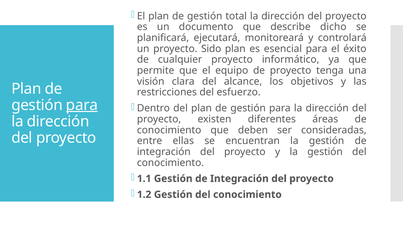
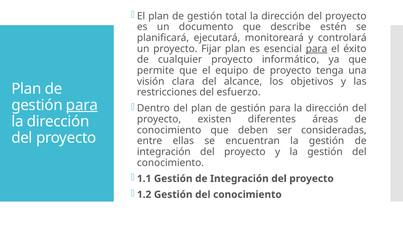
dicho: dicho -> estén (333, 27)
Sido: Sido -> Fijar (211, 49)
para underline: none -> present (317, 49)
